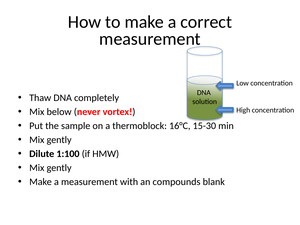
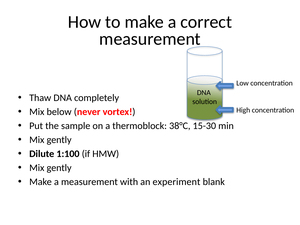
16°C: 16°C -> 38°C (180, 126)
compounds: compounds -> experiment (176, 182)
